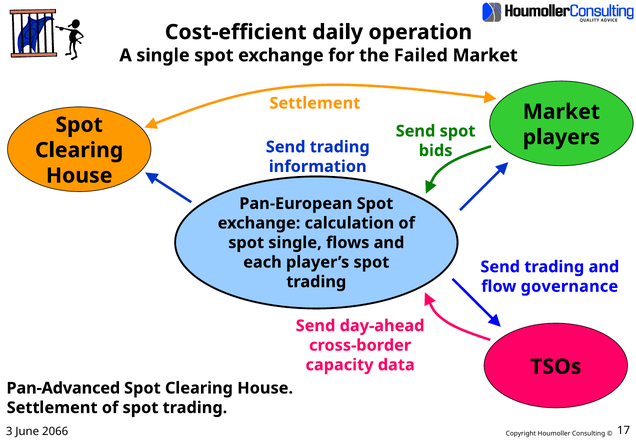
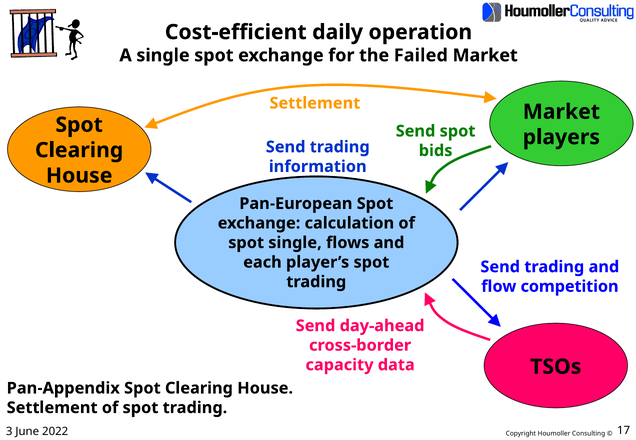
governance: governance -> competition (570, 287)
Pan-Advanced: Pan-Advanced -> Pan-Appendix (63, 388)
2066: 2066 -> 2022 (55, 432)
